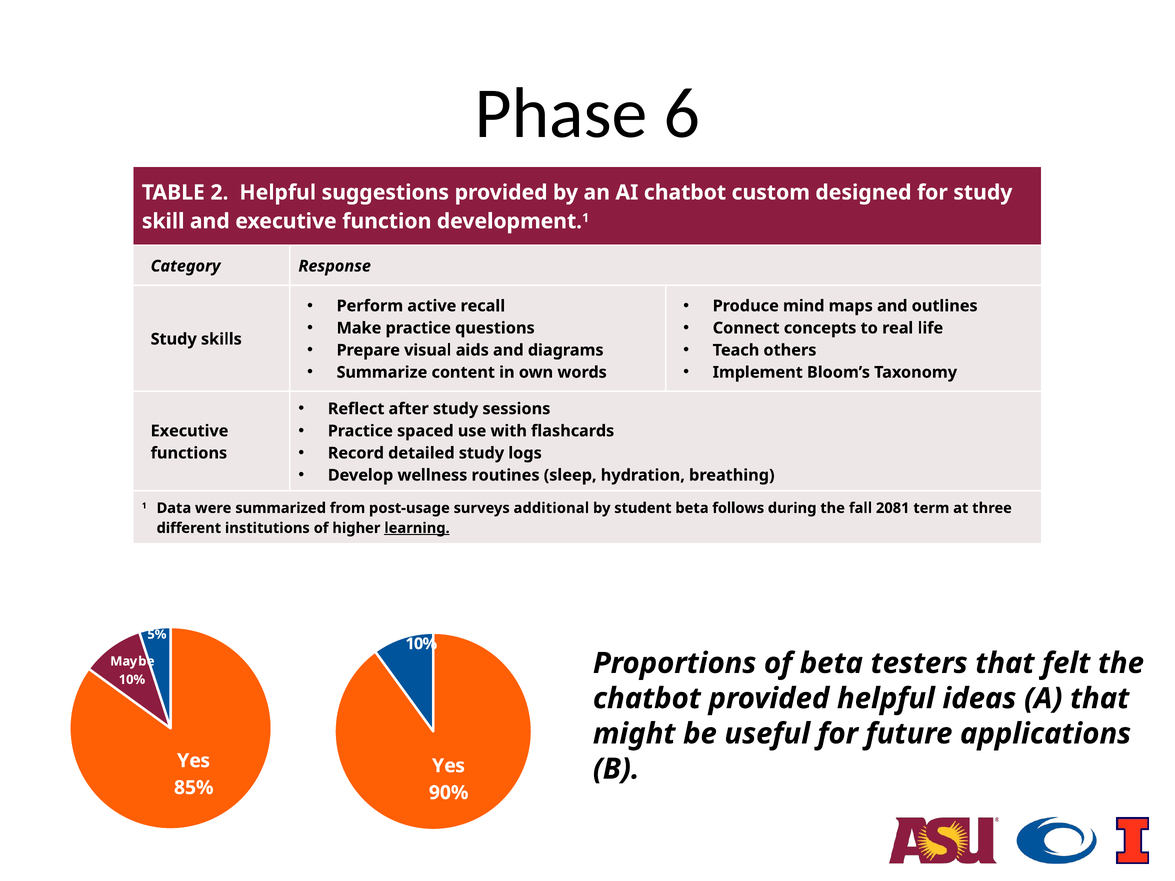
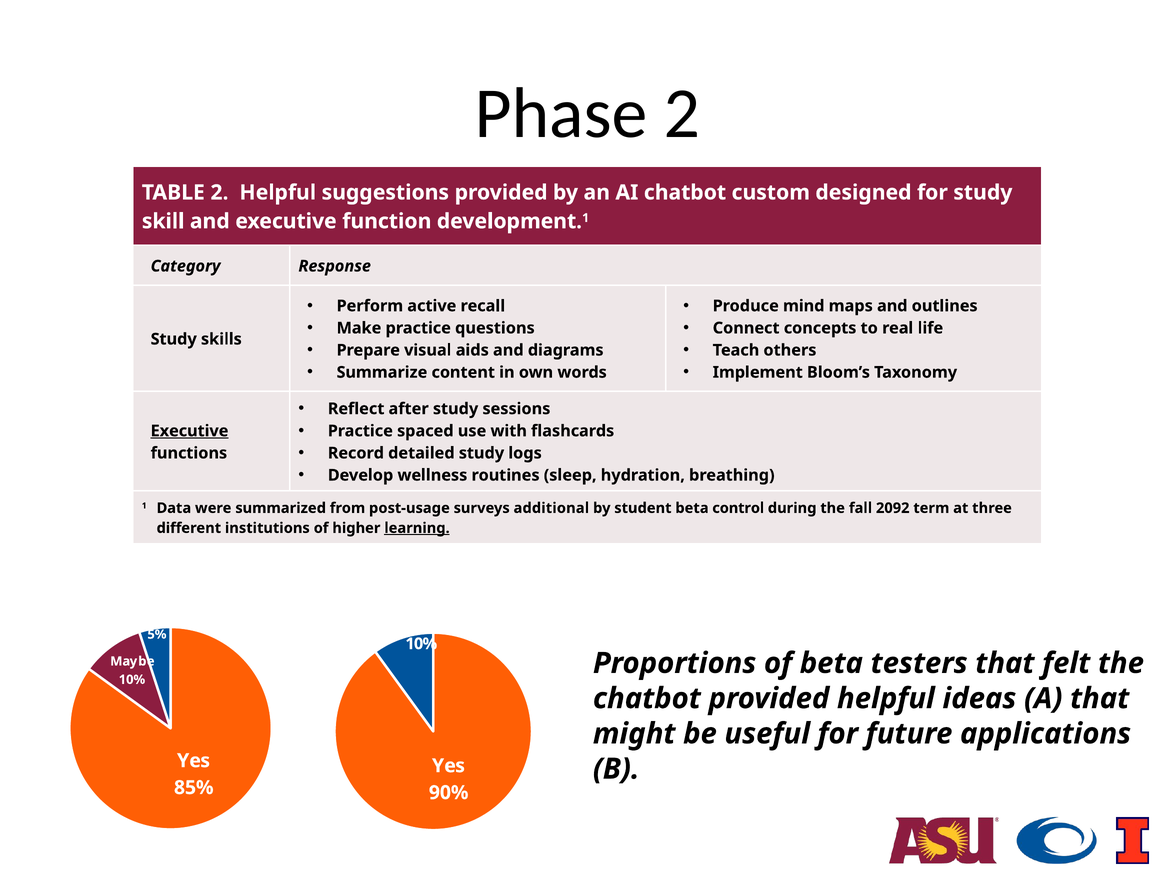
Phase 6: 6 -> 2 (682, 114)
Executive underline: none -> present (190, 431)
follows: follows -> control (738, 508)
2081: 2081 -> 2092 (893, 508)
